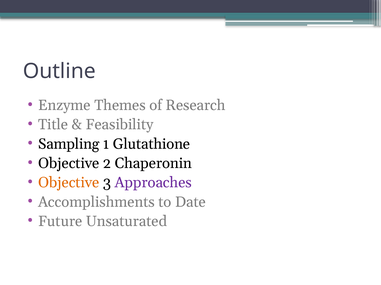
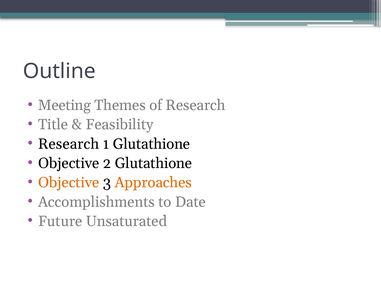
Enzyme: Enzyme -> Meeting (64, 106)
Sampling: Sampling -> Research (69, 144)
2 Chaperonin: Chaperonin -> Glutathione (153, 164)
Approaches colour: purple -> orange (153, 183)
